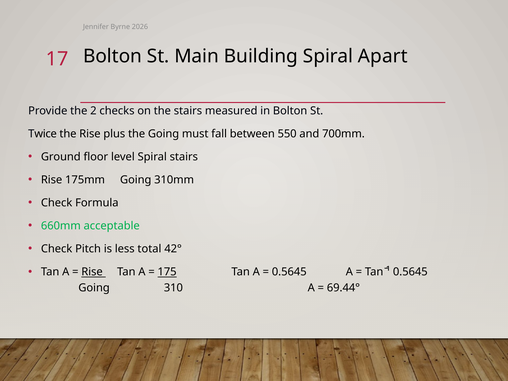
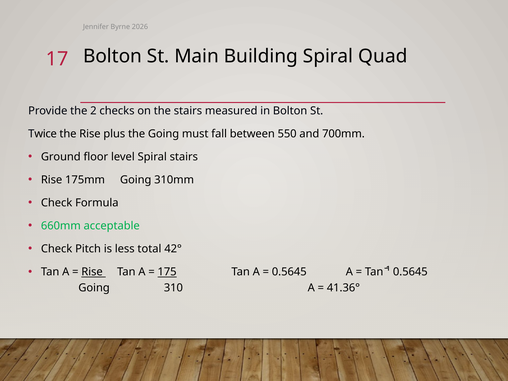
Apart: Apart -> Quad (383, 56)
69.44°: 69.44° -> 41.36° (343, 288)
